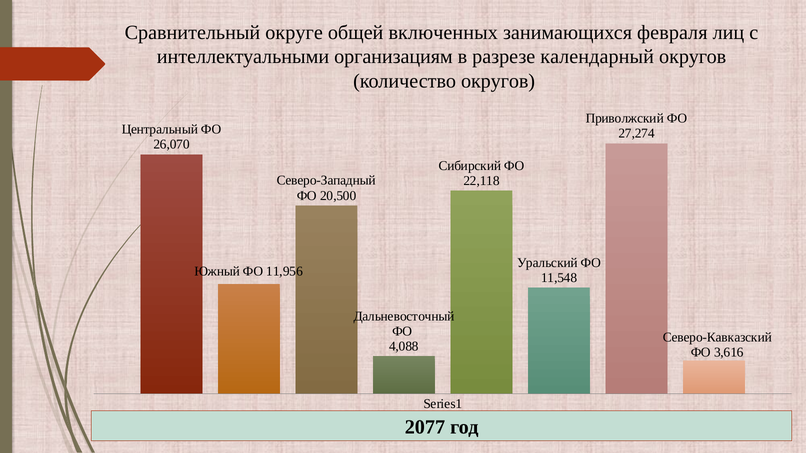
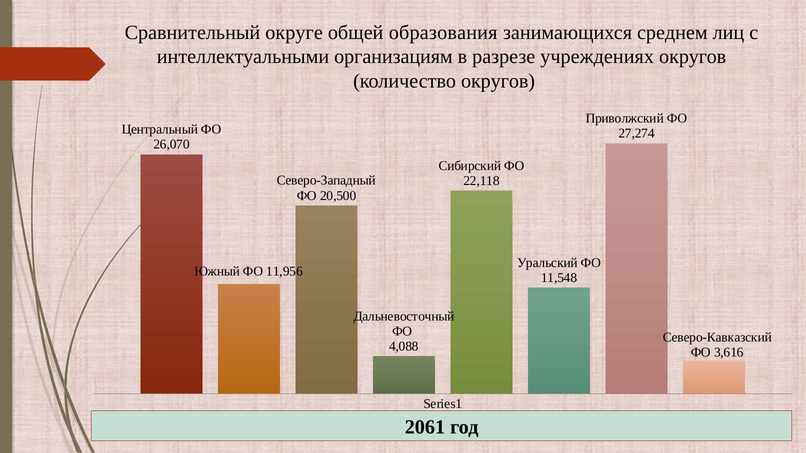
включенных: включенных -> образования (443, 33)
февраля: февраля -> среднем (672, 33)
календарный: календарный -> учреждениях (597, 57)
2077: 2077 -> 2061 (425, 427)
